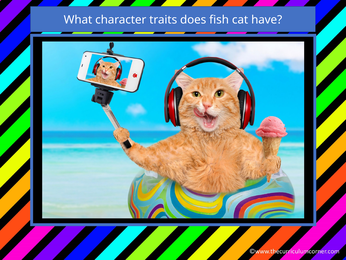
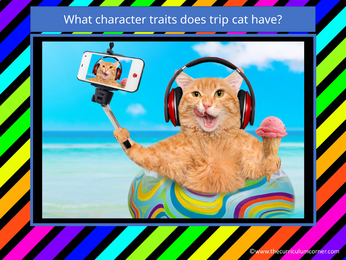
fish: fish -> trip (219, 20)
